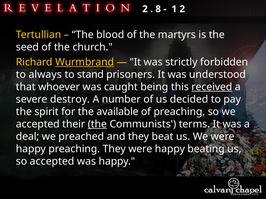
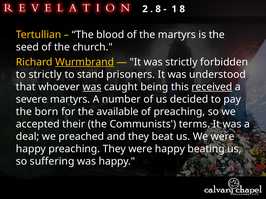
1 2: 2 -> 8 (182, 9)
to always: always -> strictly (45, 75)
was underline: none -> present (92, 87)
severe destroy: destroy -> martyrs (70, 100)
spirit: spirit -> born (47, 112)
the underline: present -> none (97, 124)
so accepted: accepted -> suffering (52, 162)
